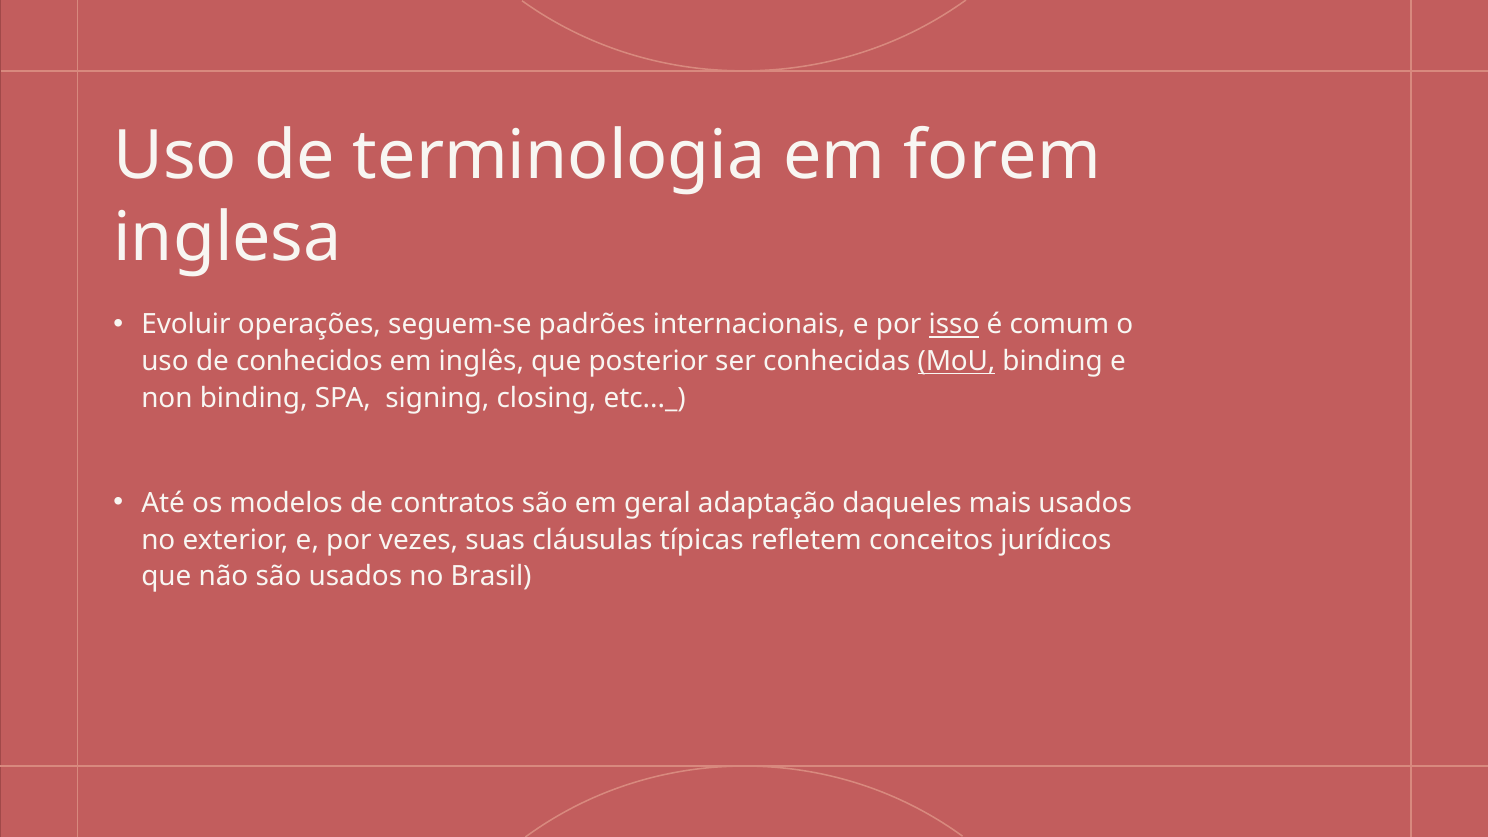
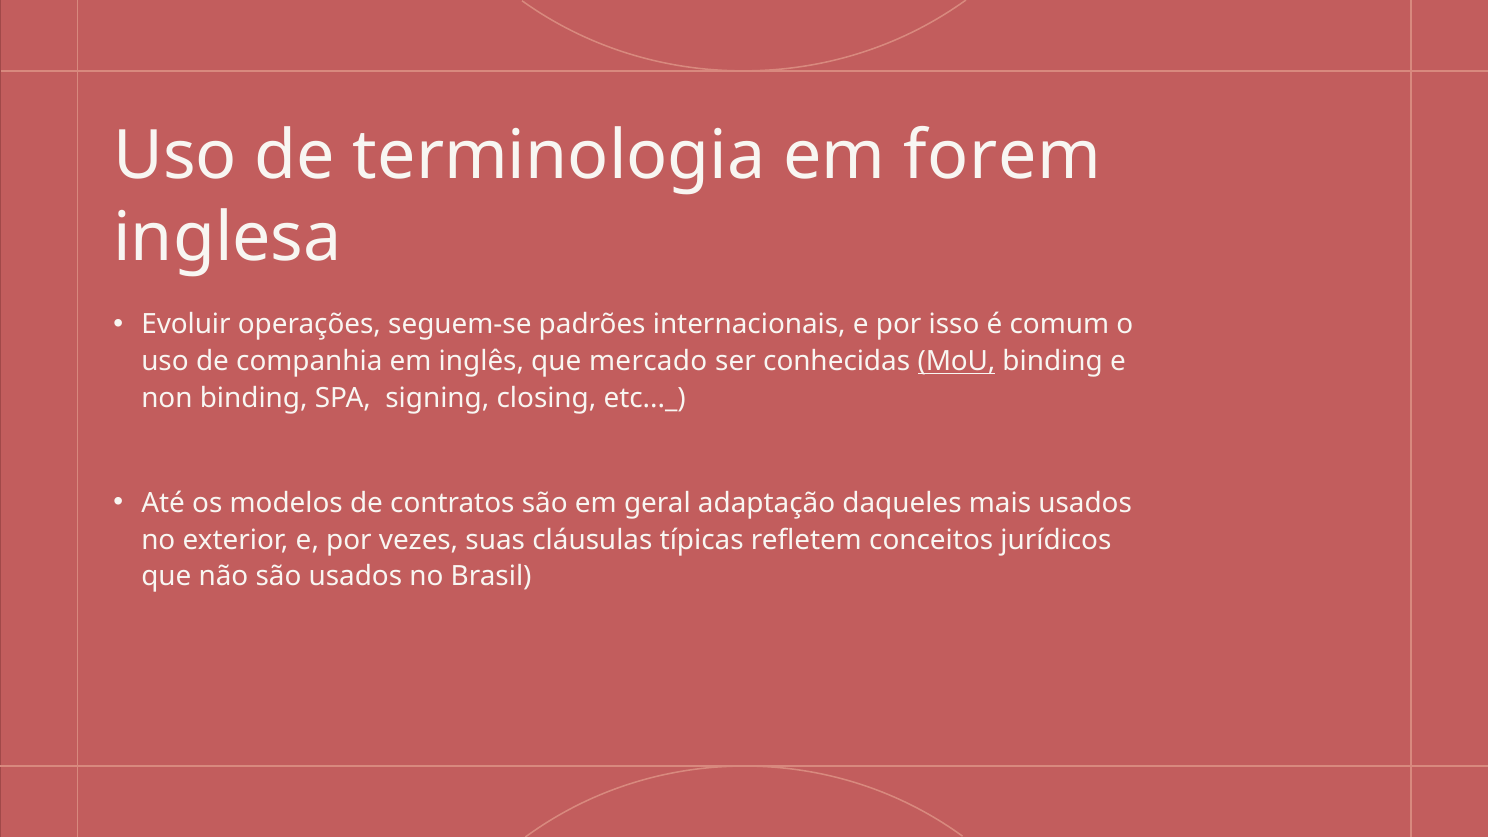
isso underline: present -> none (954, 325)
conhecidos: conhecidos -> companhia (309, 362)
posterior: posterior -> mercado (648, 362)
